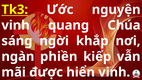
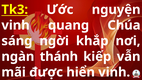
phiền: phiền -> thánh (59, 56)
